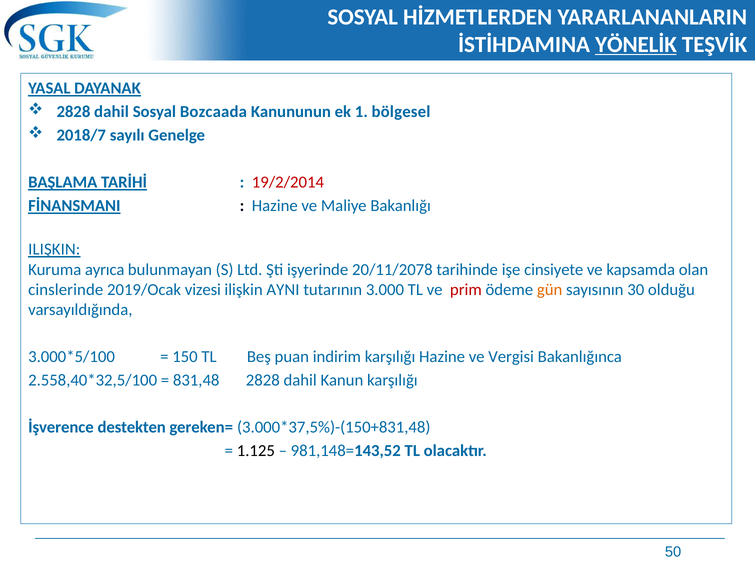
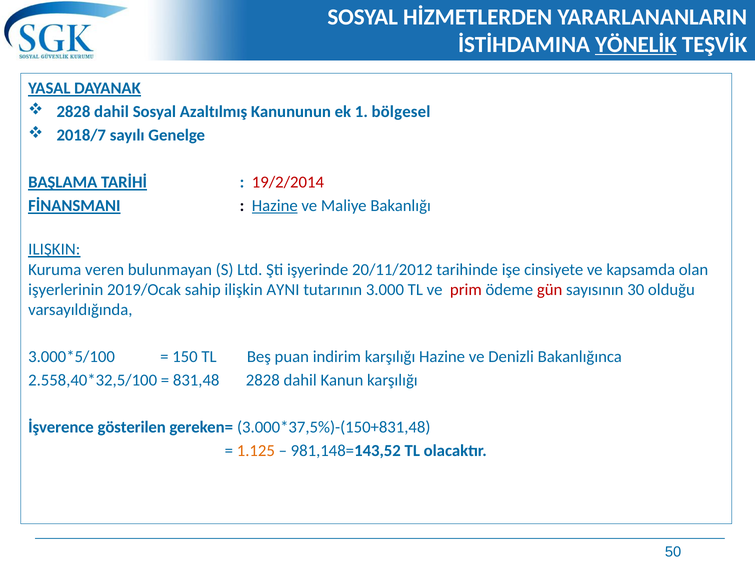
Bozcaada: Bozcaada -> Azaltılmış (214, 112)
Hazine underline: none -> present (275, 206)
ayrıca: ayrıca -> veren (105, 270)
20/11/2078: 20/11/2078 -> 20/11/2012 (392, 270)
cinslerinde: cinslerinde -> işyerlerinin (66, 290)
vizesi: vizesi -> sahip (203, 290)
gün colour: orange -> red (550, 290)
Vergisi: Vergisi -> Denizli (511, 357)
destekten: destekten -> gösterilen (132, 427)
1.125 colour: black -> orange (256, 451)
